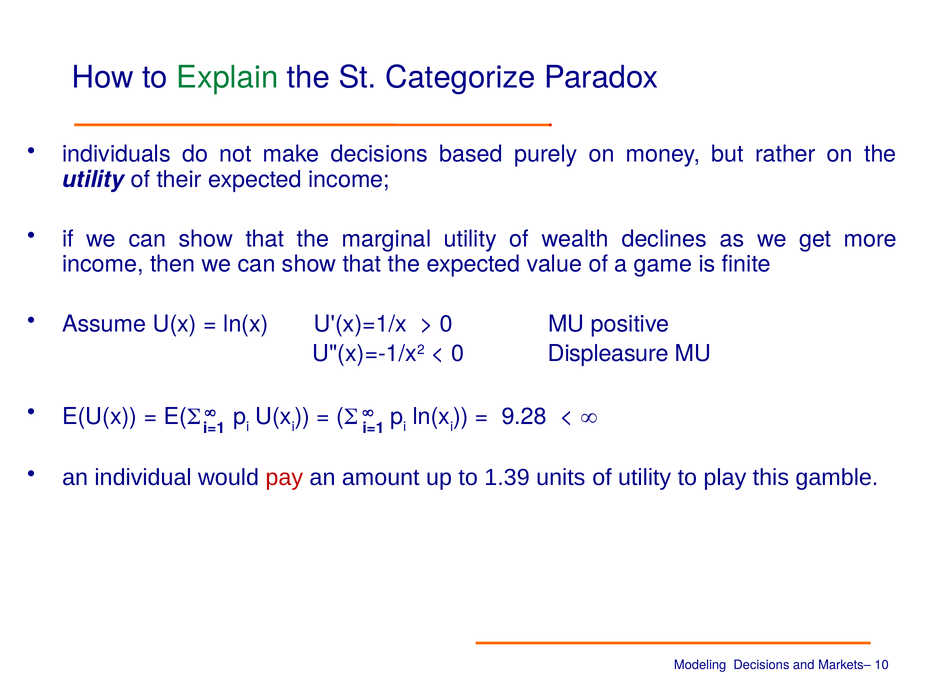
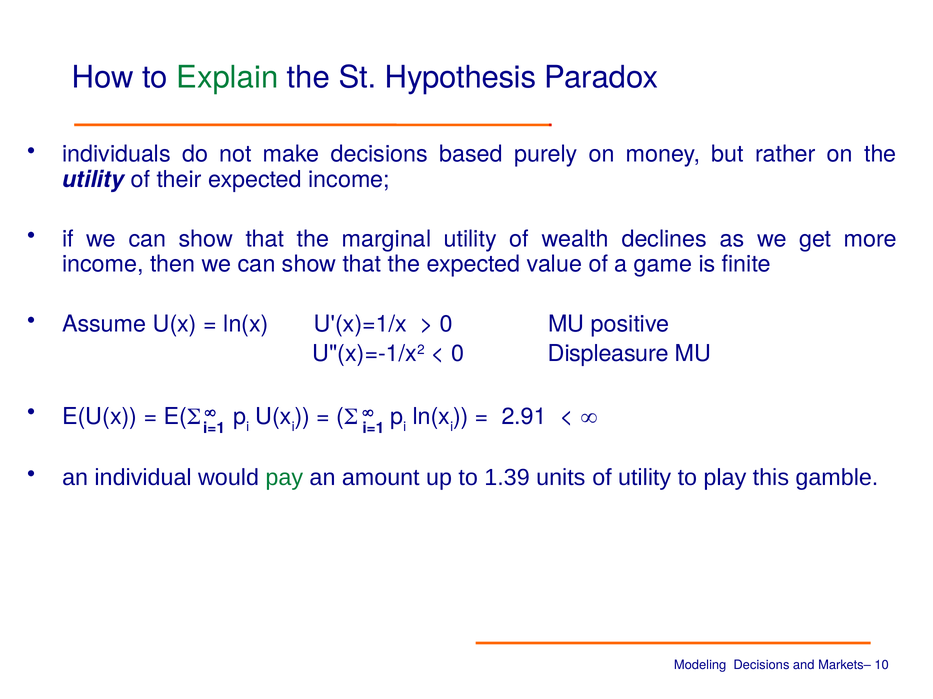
Categorize: Categorize -> Hypothesis (461, 77)
9.28: 9.28 -> 2.91 (524, 417)
pay colour: red -> green (284, 478)
